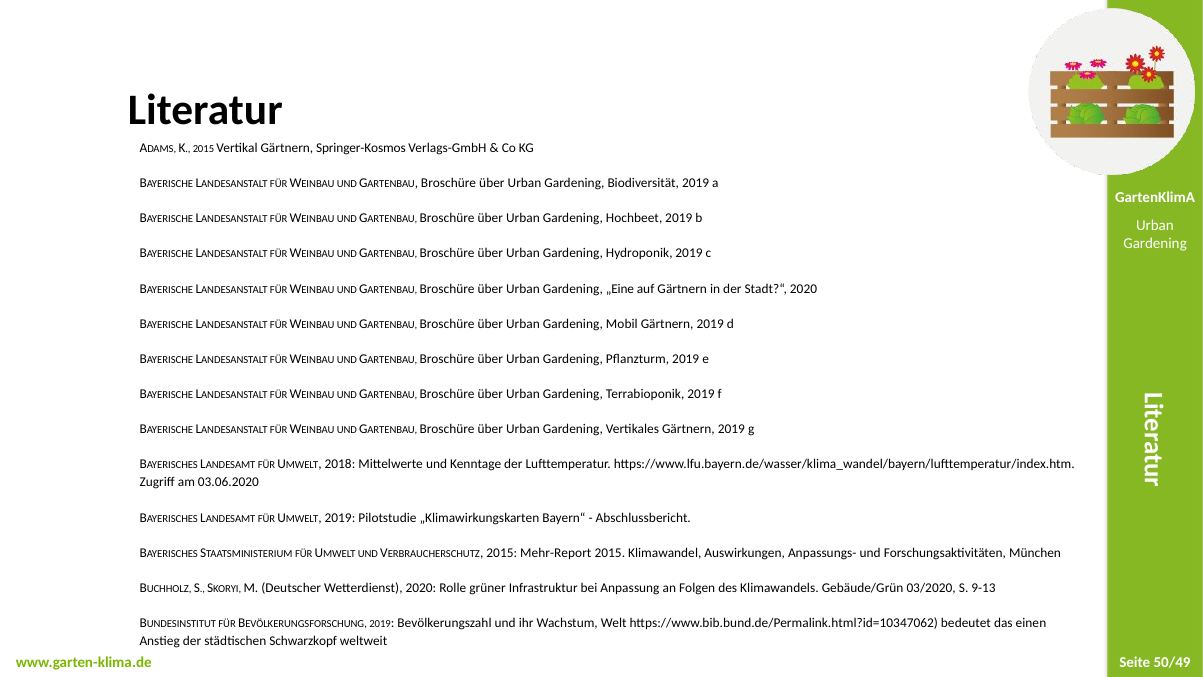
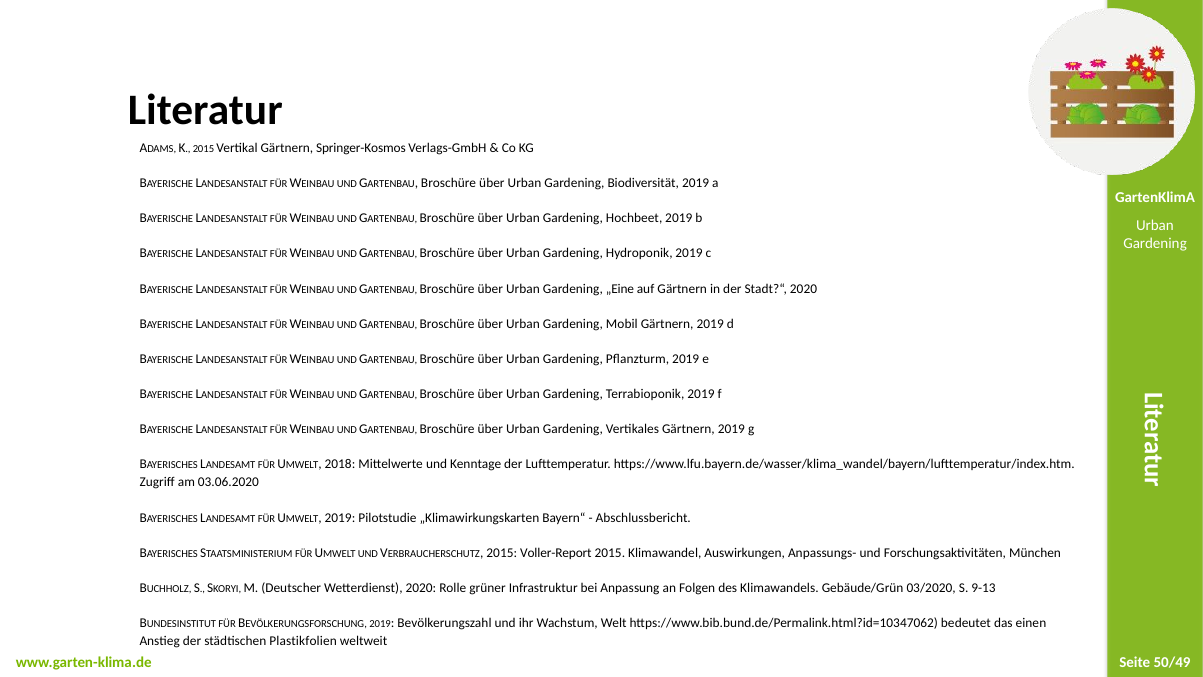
Mehr-Report: Mehr-Report -> Voller-Report (556, 553)
Schwarzkopf: Schwarzkopf -> Plastikfolien (303, 641)
